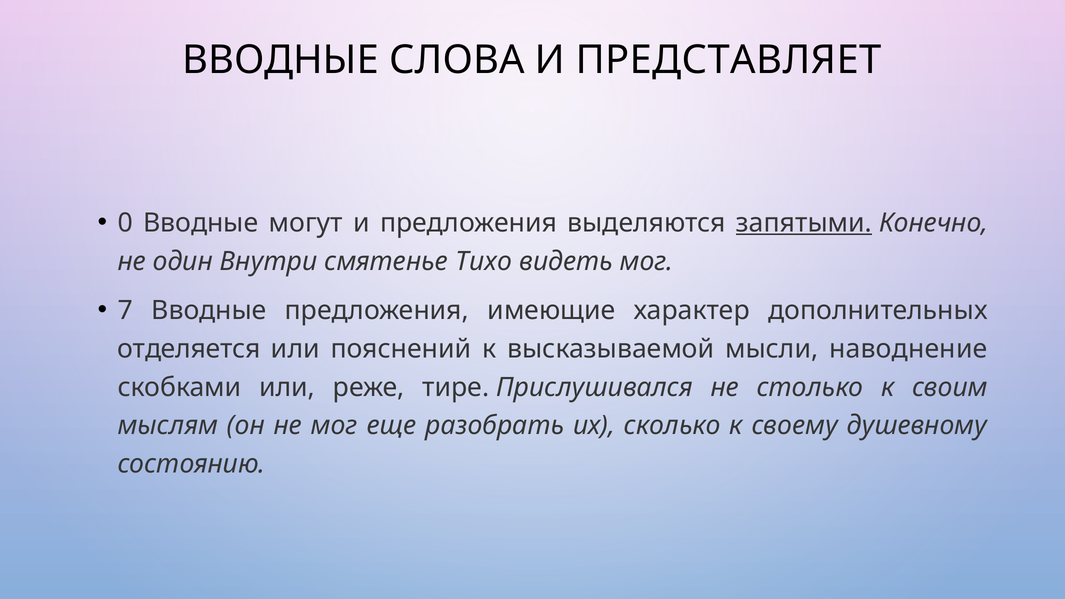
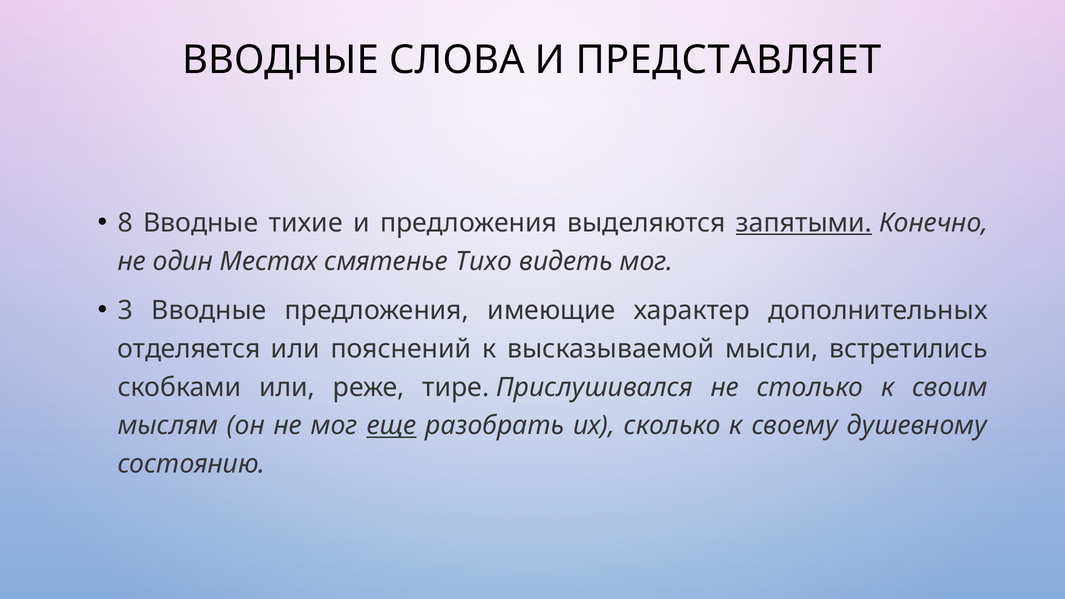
0: 0 -> 8 (125, 223)
могут: могут -> тихие (306, 223)
Внутри: Внутри -> Местах (269, 261)
7: 7 -> 3 (125, 311)
наводнение: наводнение -> встретились (908, 349)
еще underline: none -> present (392, 426)
